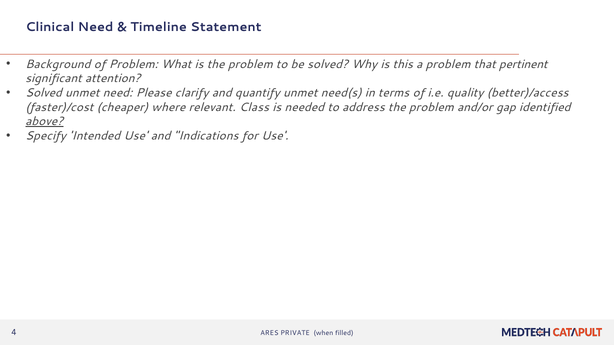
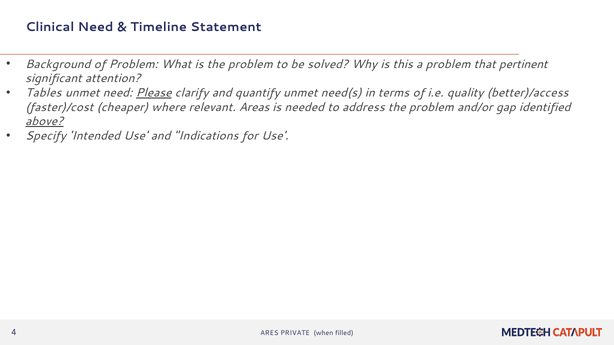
Solved: Solved -> Tables (44, 93)
Please underline: none -> present (154, 93)
Class: Class -> Areas (254, 107)
